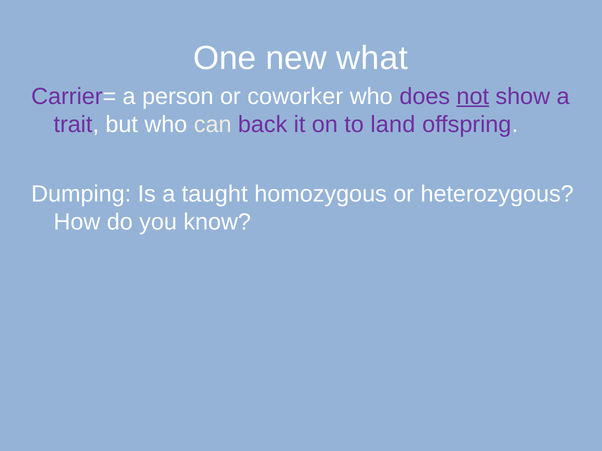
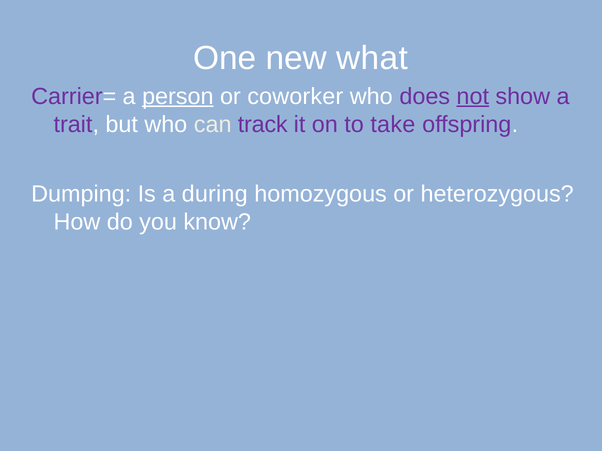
person underline: none -> present (178, 96)
back: back -> track (263, 125)
land: land -> take (393, 125)
taught: taught -> during (215, 194)
